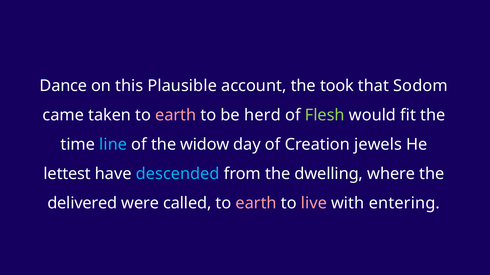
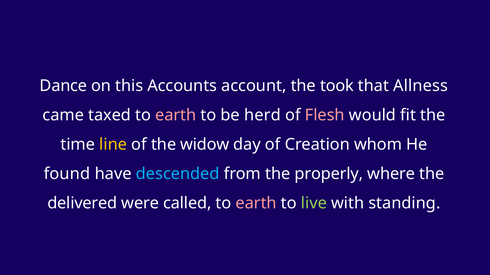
Plausible: Plausible -> Accounts (182, 86)
Sodom: Sodom -> Allness (421, 86)
taken: taken -> taxed (110, 115)
Flesh colour: light green -> pink (325, 115)
line colour: light blue -> yellow (113, 145)
jewels: jewels -> whom (378, 145)
lettest: lettest -> found (67, 174)
dwelling: dwelling -> properly (329, 174)
live colour: pink -> light green (314, 204)
entering: entering -> standing (404, 204)
